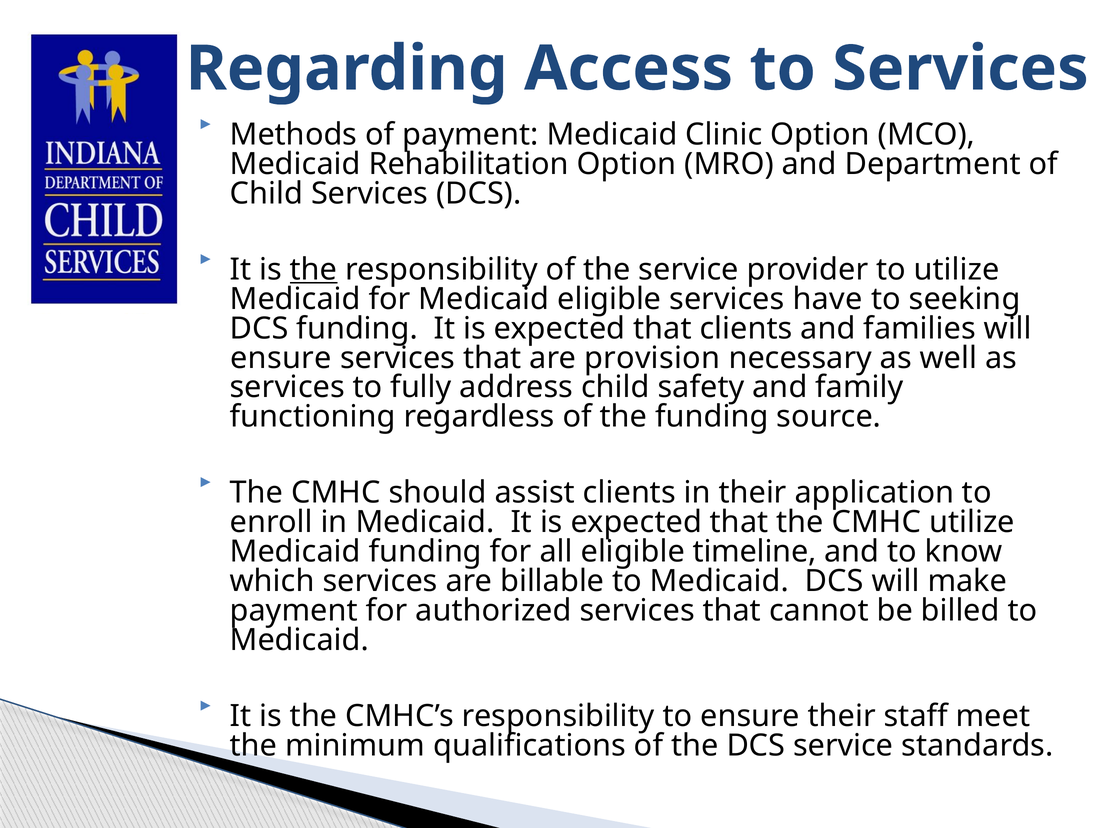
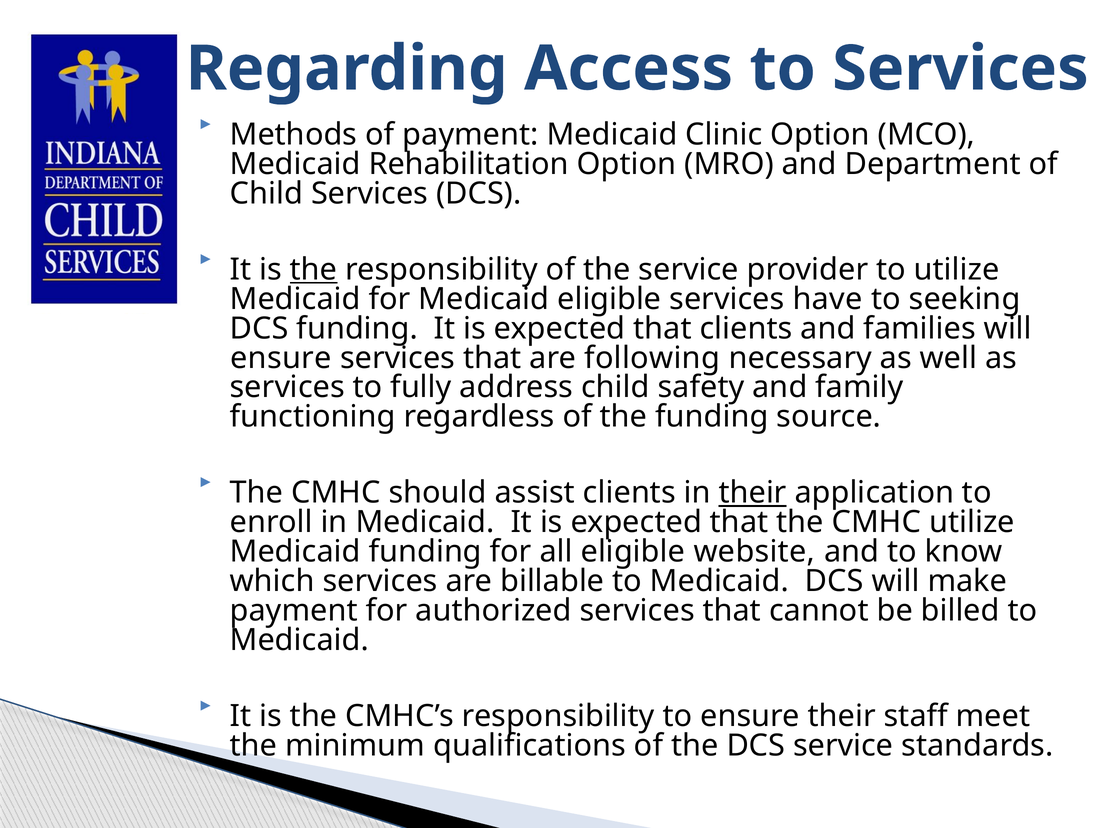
provision: provision -> following (652, 358)
their underline: none -> present (753, 493)
timeline: timeline -> website (754, 552)
